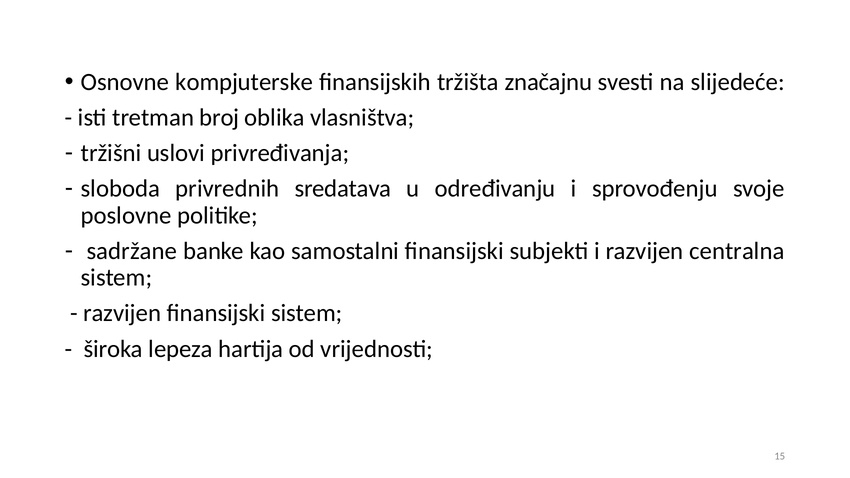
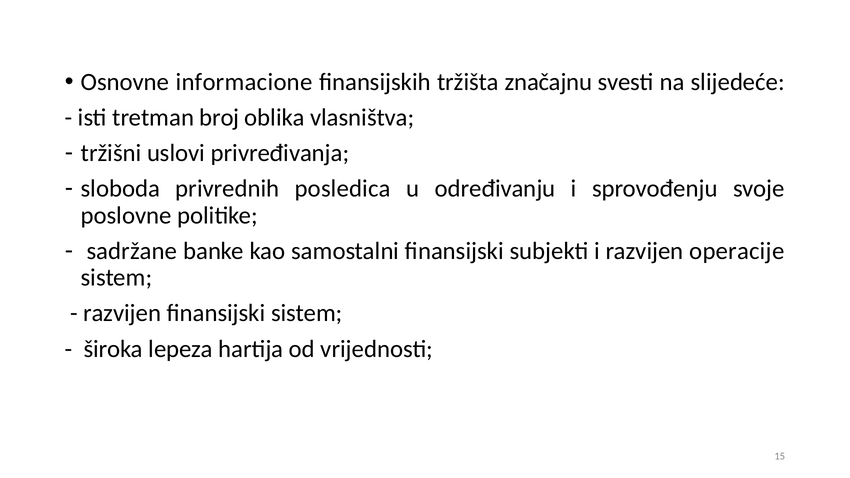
kompjuterske: kompjuterske -> informacione (244, 82)
sredatava: sredatava -> posledica (343, 189)
centralna: centralna -> operacije (737, 251)
